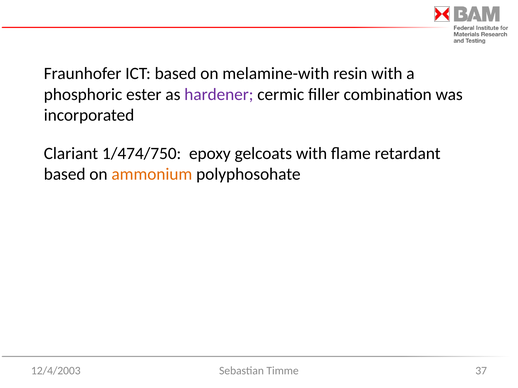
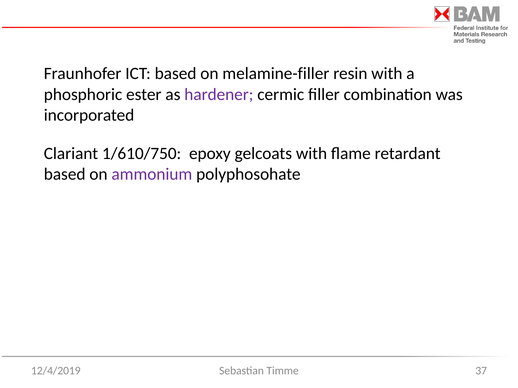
melamine-with: melamine-with -> melamine-filler (276, 74)
1/474/750: 1/474/750 -> 1/610/750 (142, 154)
ammonium colour: orange -> purple (152, 174)
12/4/2003: 12/4/2003 -> 12/4/2019 (56, 371)
